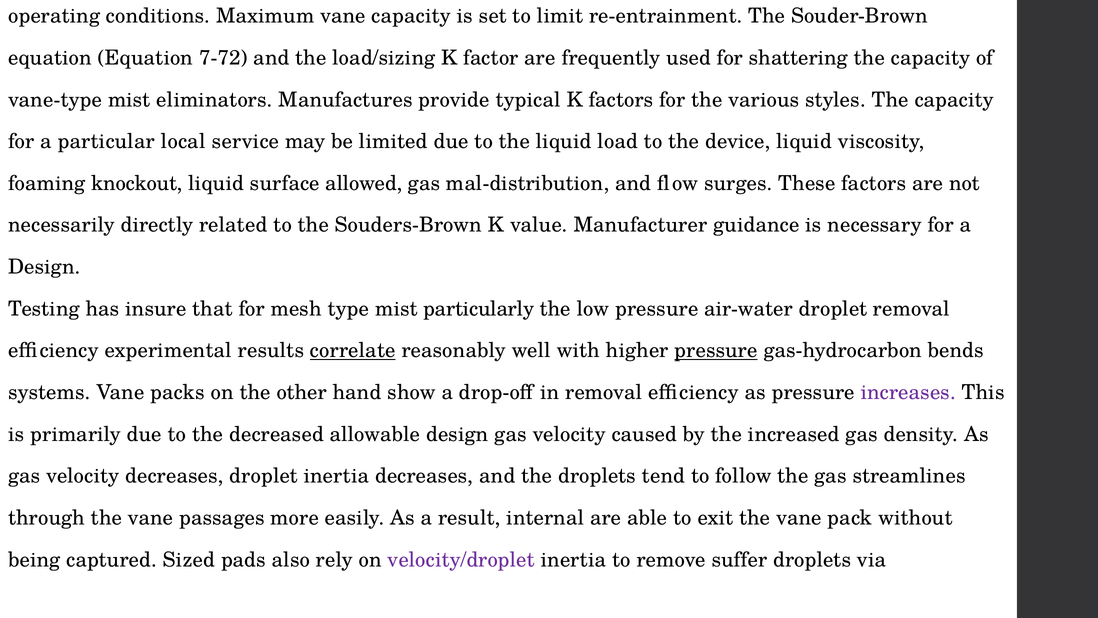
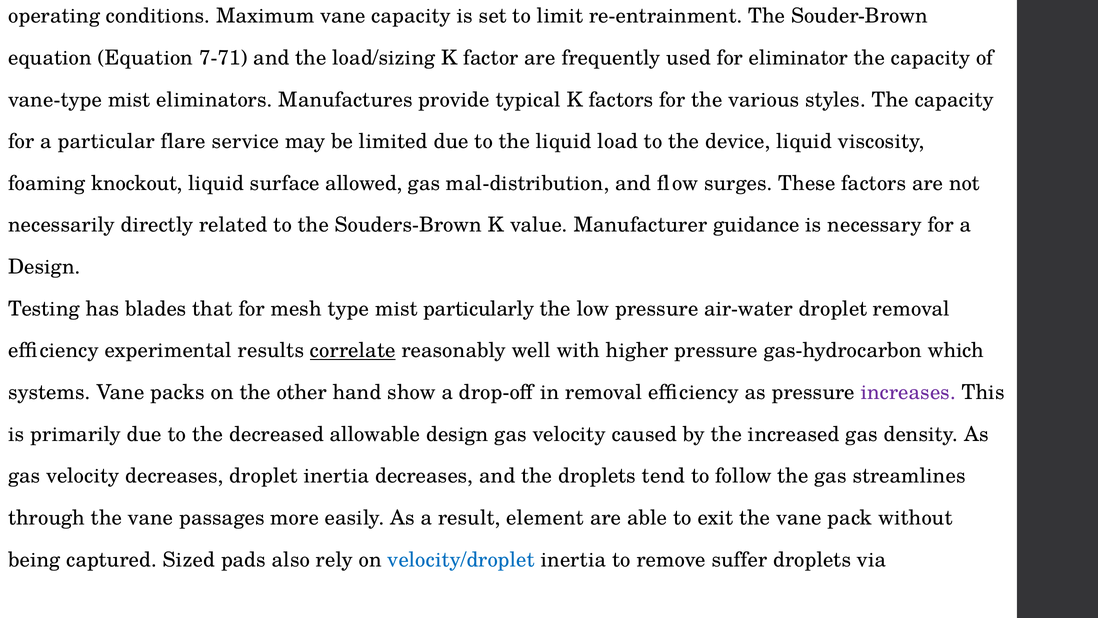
7-72: 7-72 -> 7-71 (223, 58)
shattering: shattering -> eliminator (798, 58)
local: local -> flare (183, 141)
insure: insure -> blades (156, 309)
pressure underline: present -> none (716, 350)
bends: bends -> which (956, 350)
internal: internal -> element (545, 518)
velocity/droplet colour: purple -> blue (461, 559)
